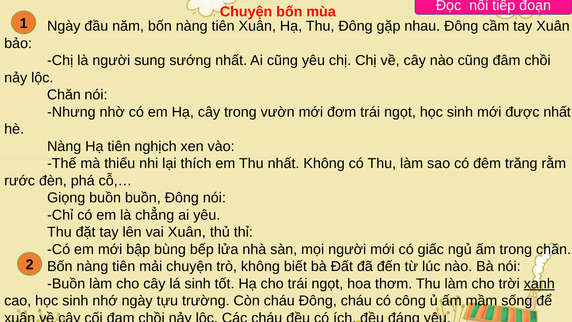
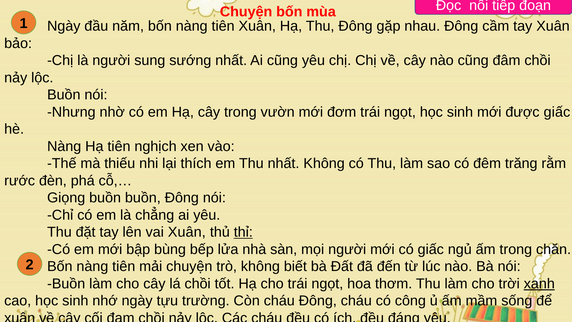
Chăn: Chăn -> Buồn (64, 95)
được nhất: nhất -> giấc (557, 112)
thỉ underline: none -> present (243, 232)
lá sinh: sinh -> chồi (198, 284)
